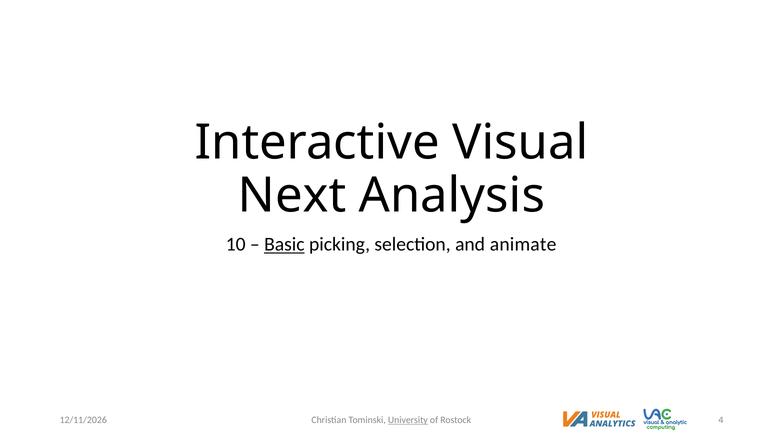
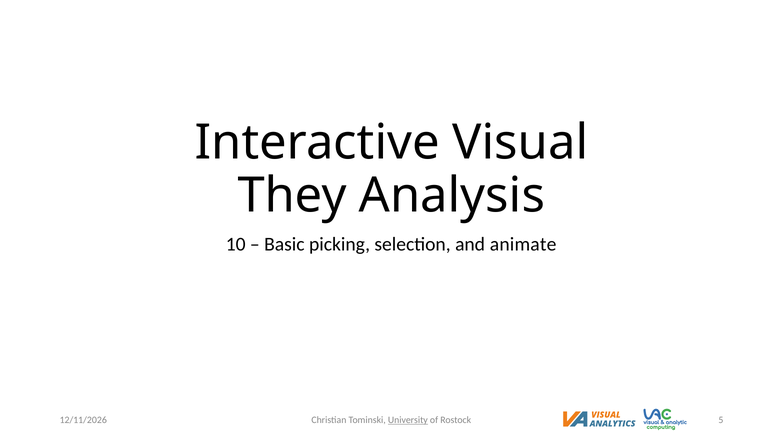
Next: Next -> They (292, 196)
Basic underline: present -> none (284, 245)
4: 4 -> 5 (721, 421)
